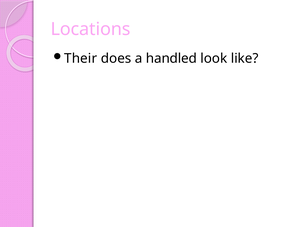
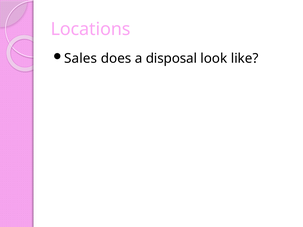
Their: Their -> Sales (81, 59)
handled: handled -> disposal (171, 59)
